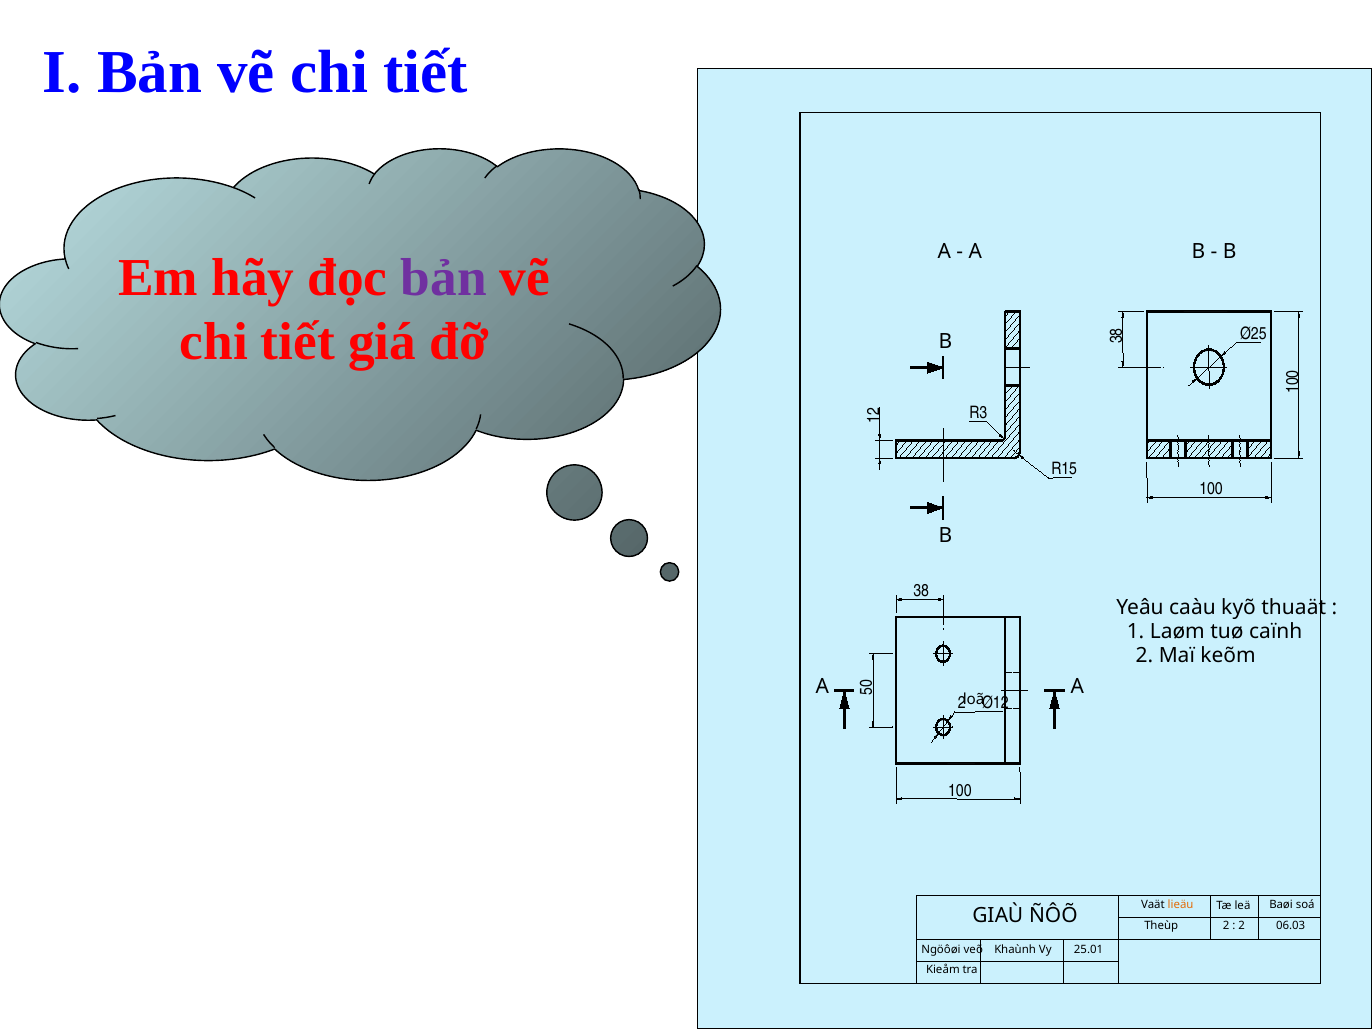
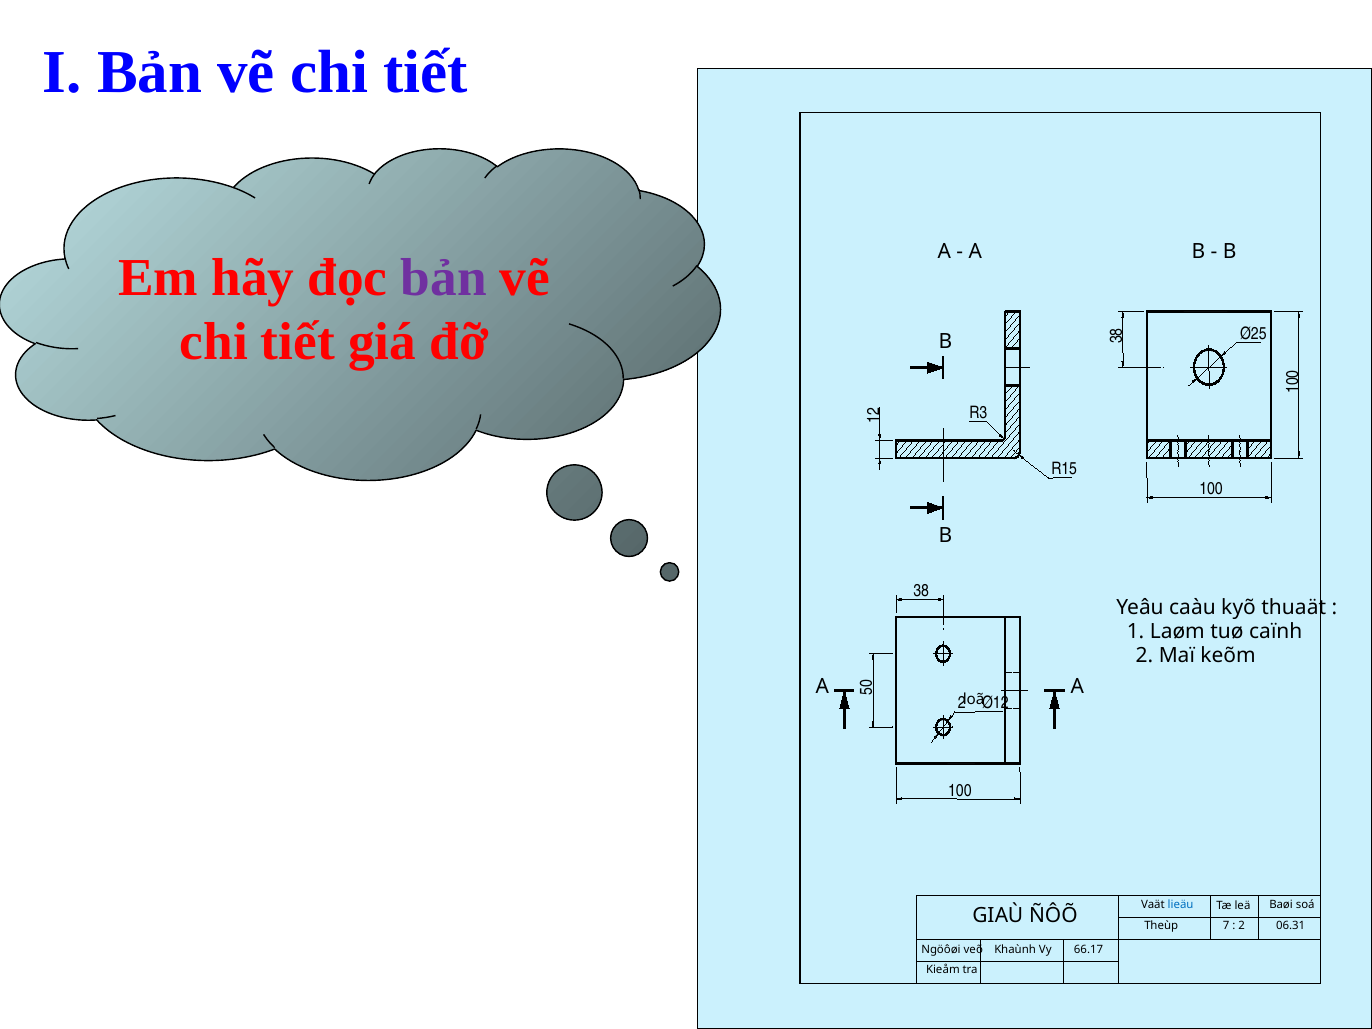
lieäu colour: orange -> blue (1181, 905)
Theùp 2: 2 -> 7 (1226, 926)
06.03: 06.03 -> 06.31 (1291, 926)
25.01: 25.01 -> 66.17 (1089, 949)
